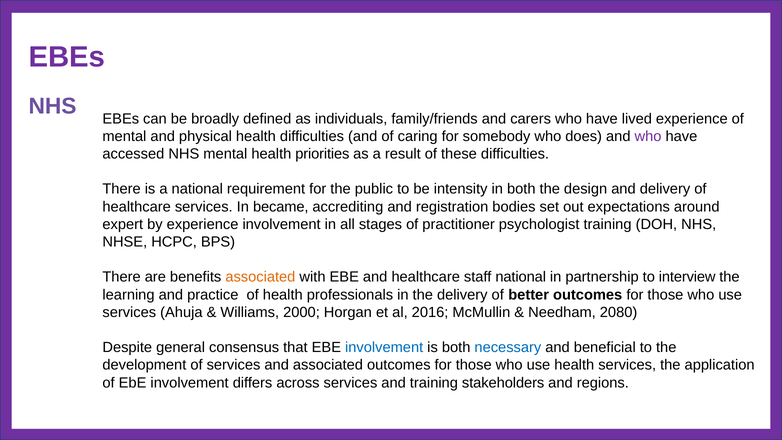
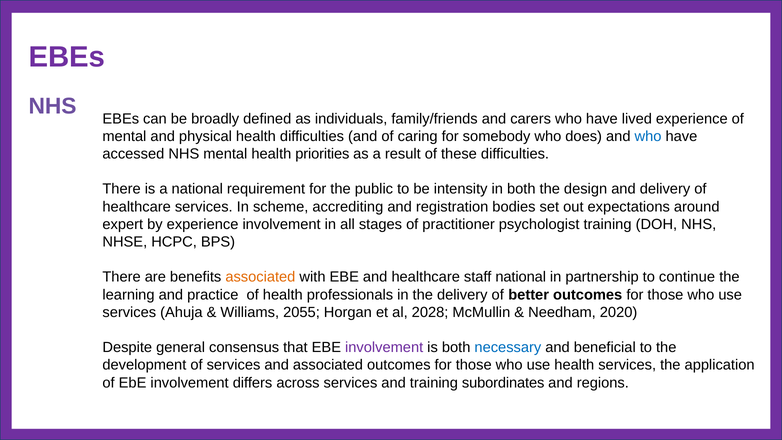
who colour: purple -> blue (648, 136)
became: became -> scheme (281, 207)
interview: interview -> continue (687, 277)
2000: 2000 -> 2055 (301, 312)
2016: 2016 -> 2028 (430, 312)
2080: 2080 -> 2020 (619, 312)
involvement colour: blue -> purple (384, 347)
stakeholders: stakeholders -> subordinates (503, 383)
